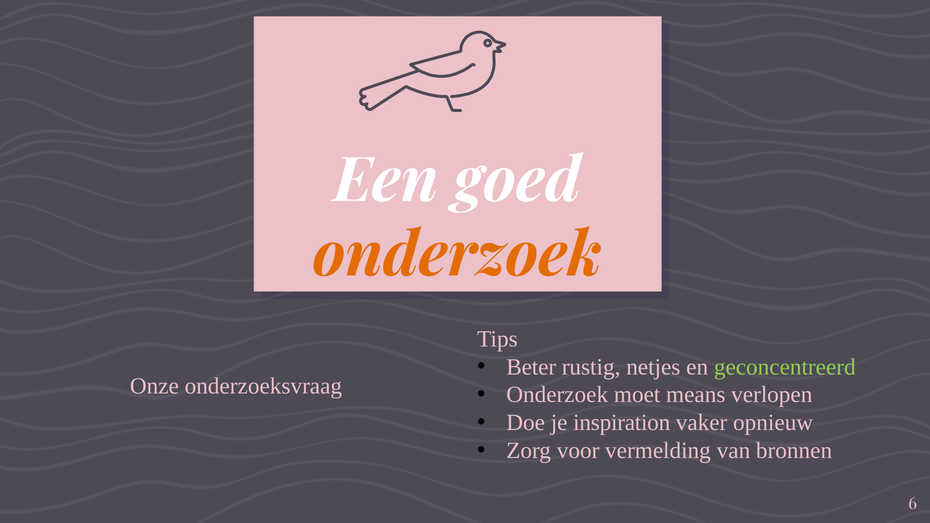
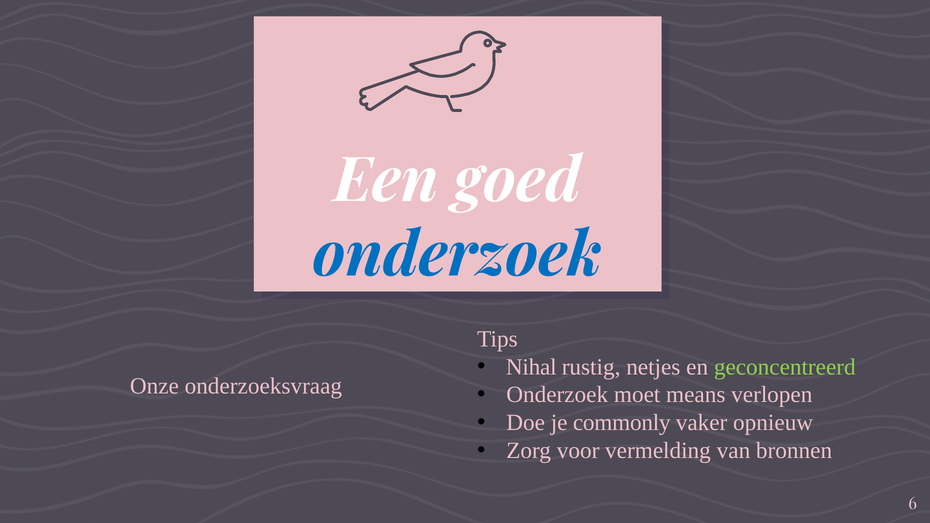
onderzoek colour: orange -> blue (457, 255)
Beter: Beter -> Nihal (531, 367)
inspiration: inspiration -> commonly (622, 423)
